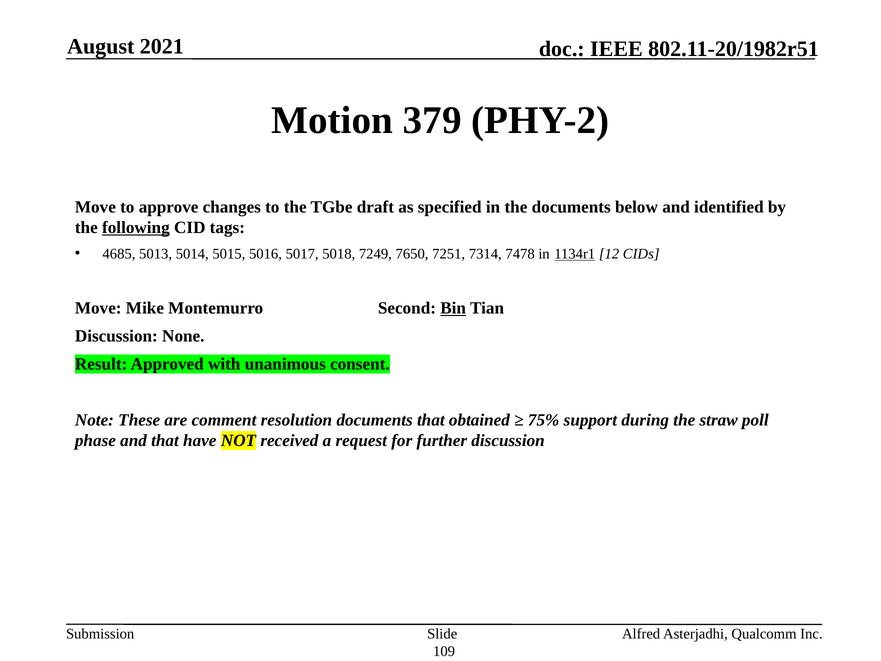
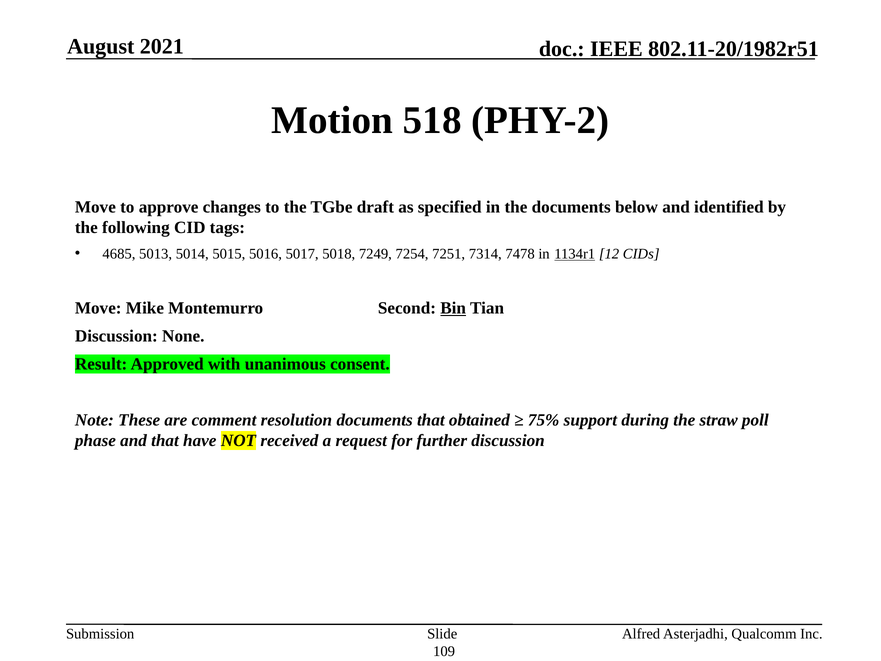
379: 379 -> 518 (432, 120)
following underline: present -> none (136, 227)
7650: 7650 -> 7254 (412, 254)
